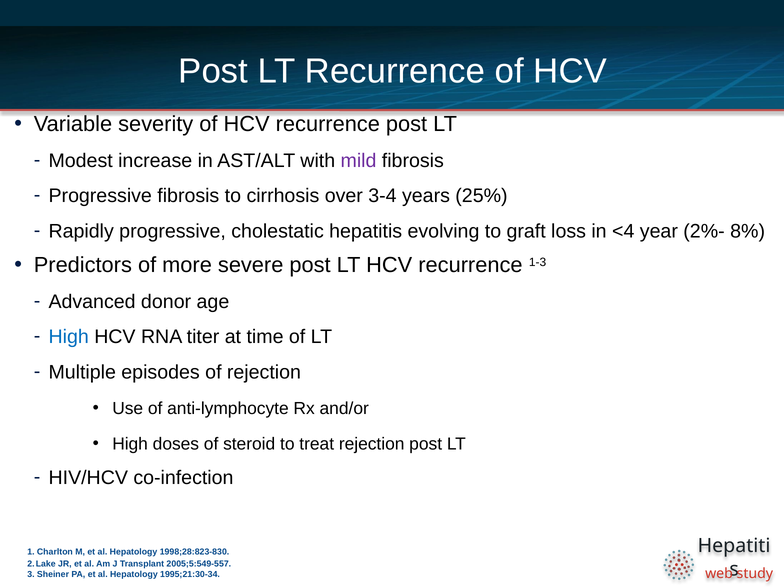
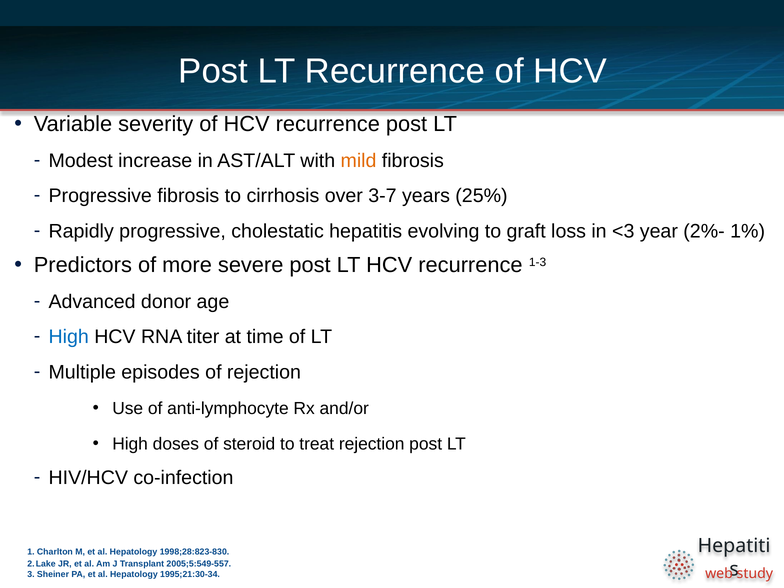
mild colour: purple -> orange (359, 161)
3-4: 3-4 -> 3-7 (382, 196)
<4: <4 -> <3 (623, 231)
8%: 8% -> 1% (748, 231)
